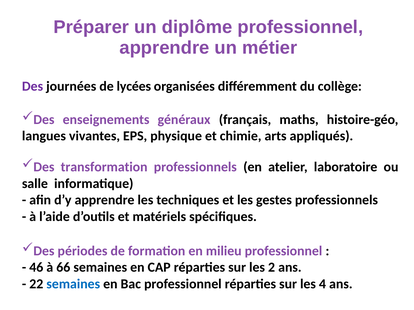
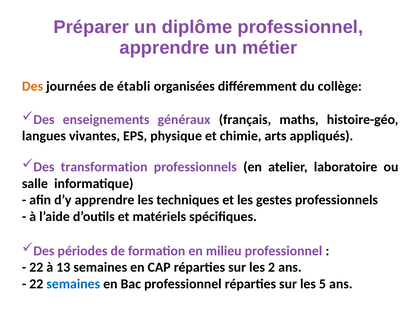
Des colour: purple -> orange (33, 87)
lycées: lycées -> établi (134, 87)
46: 46 -> 22 (36, 268)
66: 66 -> 13 (63, 268)
4: 4 -> 5 (322, 284)
